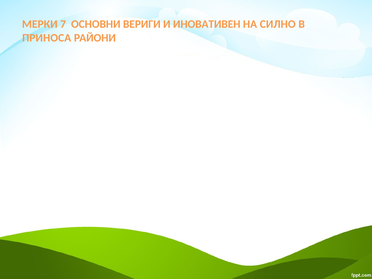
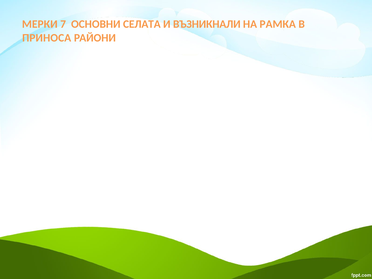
ВЕРИГИ: ВЕРИГИ -> СЕЛАТА (142, 24)
ИНОВАТИВЕН: ИНОВАТИВЕН -> ВЪЗНИКНАЛИ (207, 24)
СИЛНО: СИЛНО -> РАМКА (278, 24)
